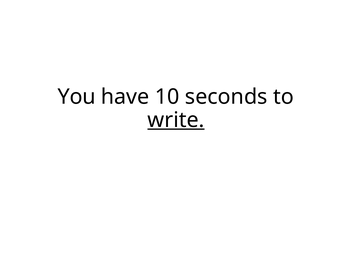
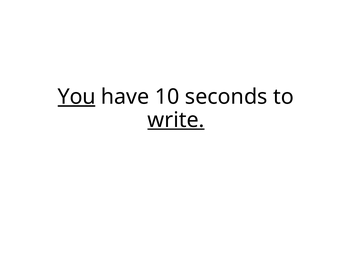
You underline: none -> present (77, 97)
